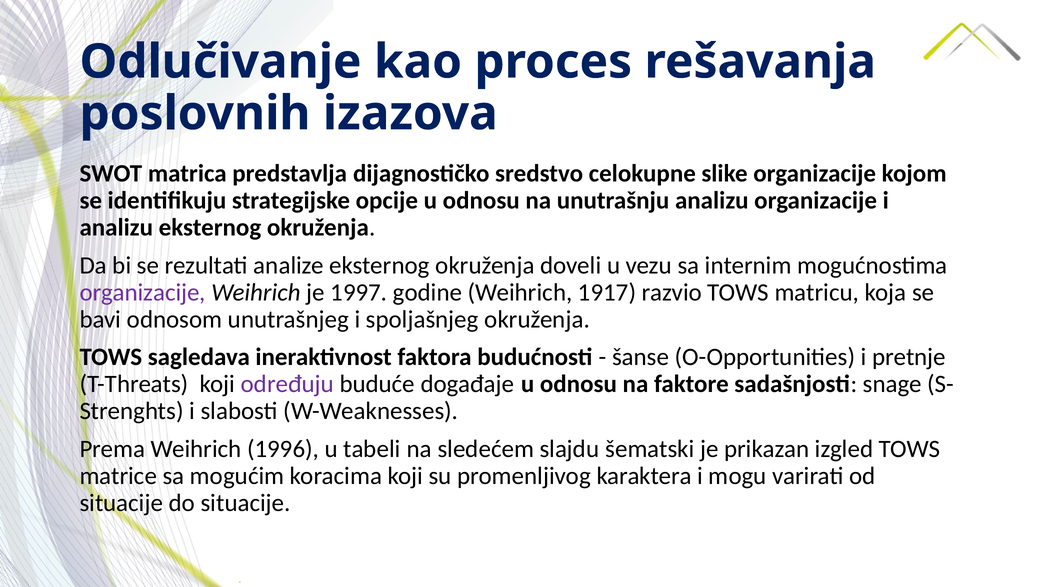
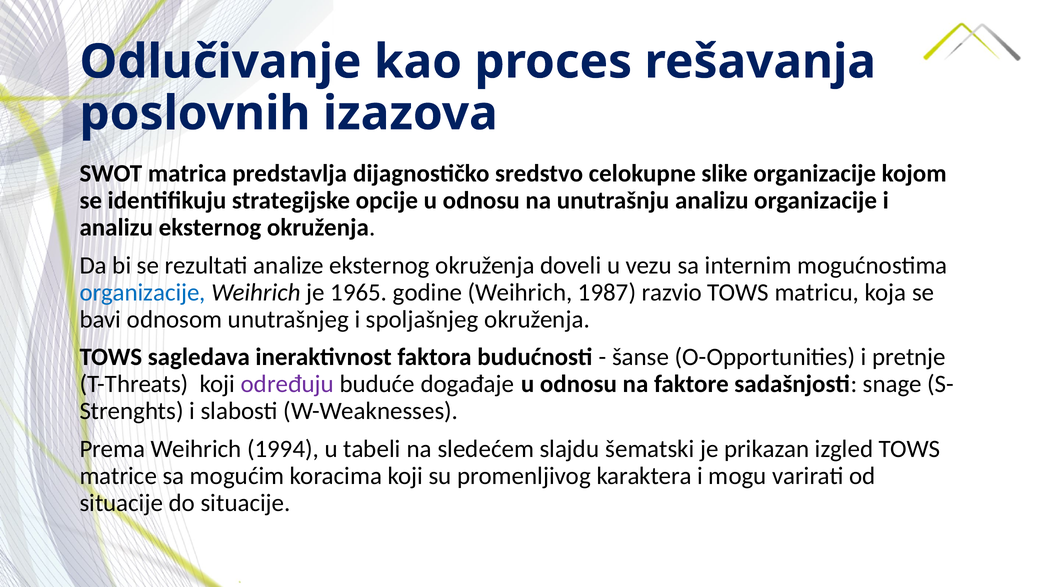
organizacije colour: purple -> blue (143, 292)
1997: 1997 -> 1965 (359, 292)
1917: 1917 -> 1987 (607, 292)
1996: 1996 -> 1994 (283, 449)
